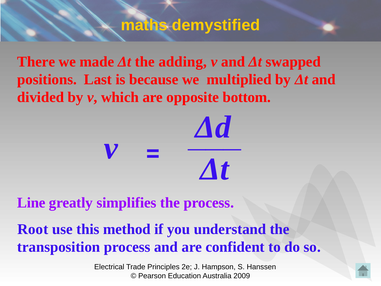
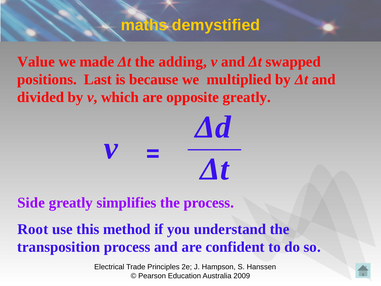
There: There -> Value (36, 62)
opposite bottom: bottom -> greatly (247, 97)
Line: Line -> Side (31, 202)
